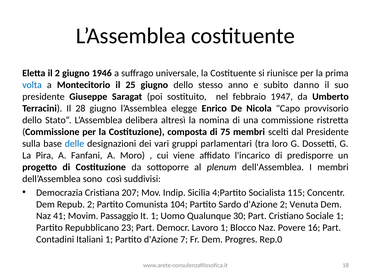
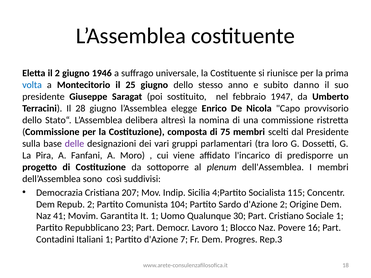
delle colour: blue -> purple (74, 144)
Venuta: Venuta -> Origine (304, 204)
Passaggio: Passaggio -> Garantita (119, 216)
Rep.0: Rep.0 -> Rep.3 (271, 240)
